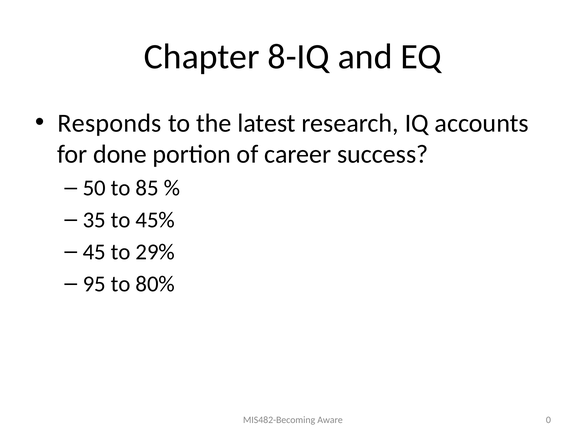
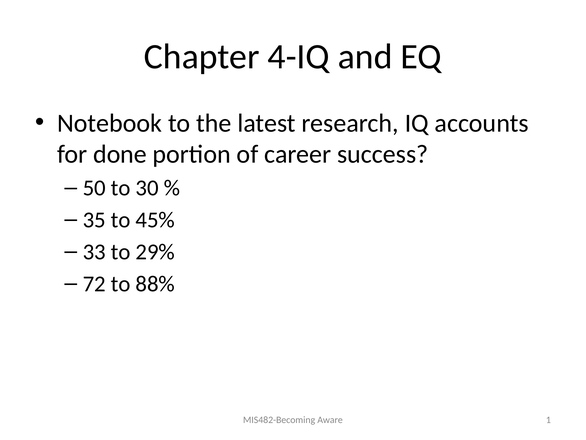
8-IQ: 8-IQ -> 4-IQ (299, 57)
Responds: Responds -> Notebook (110, 123)
85: 85 -> 30 (147, 188)
45: 45 -> 33 (94, 252)
95: 95 -> 72 (94, 284)
80%: 80% -> 88% (155, 284)
0: 0 -> 1 (548, 420)
